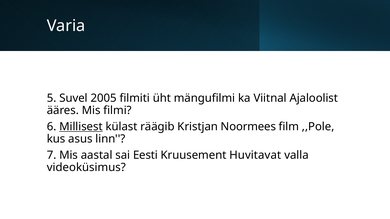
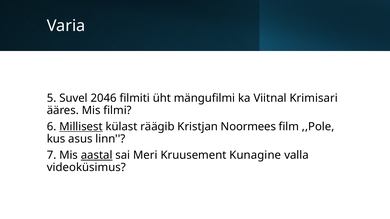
2005: 2005 -> 2046 (104, 98)
Ajaloolist: Ajaloolist -> Krimisari (314, 98)
aastal underline: none -> present (97, 155)
Eesti: Eesti -> Meri (145, 155)
Huvitavat: Huvitavat -> Kunagine (255, 155)
